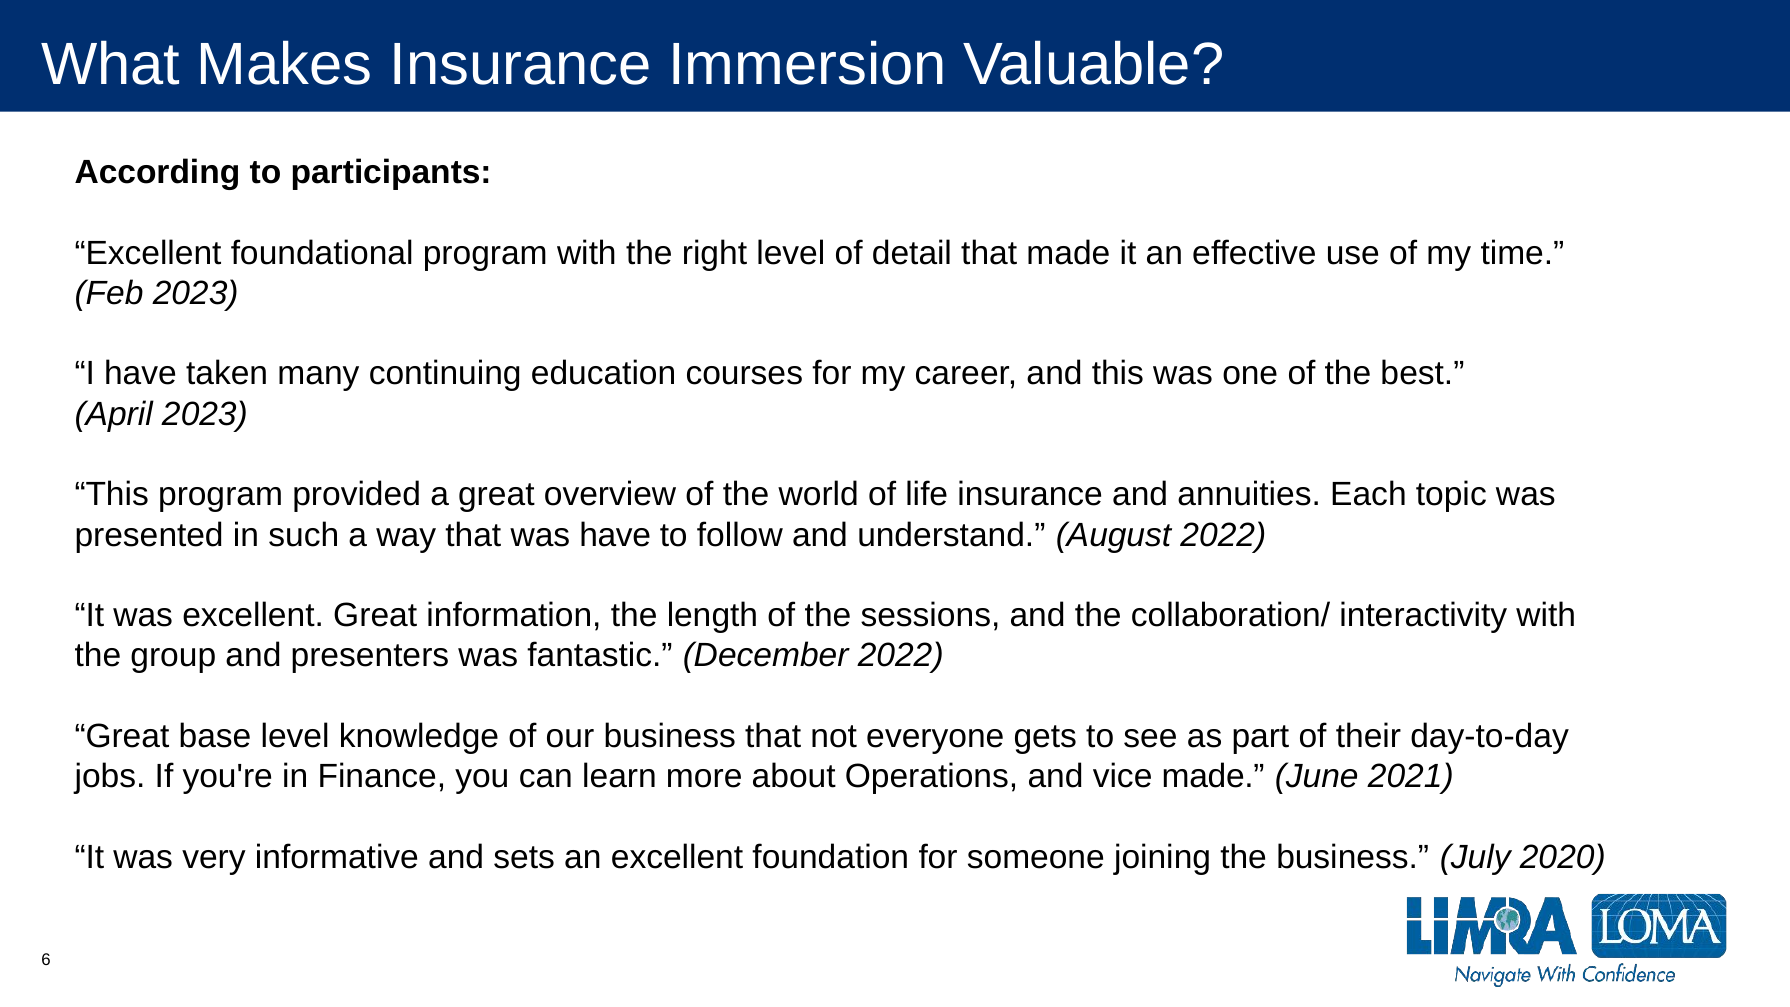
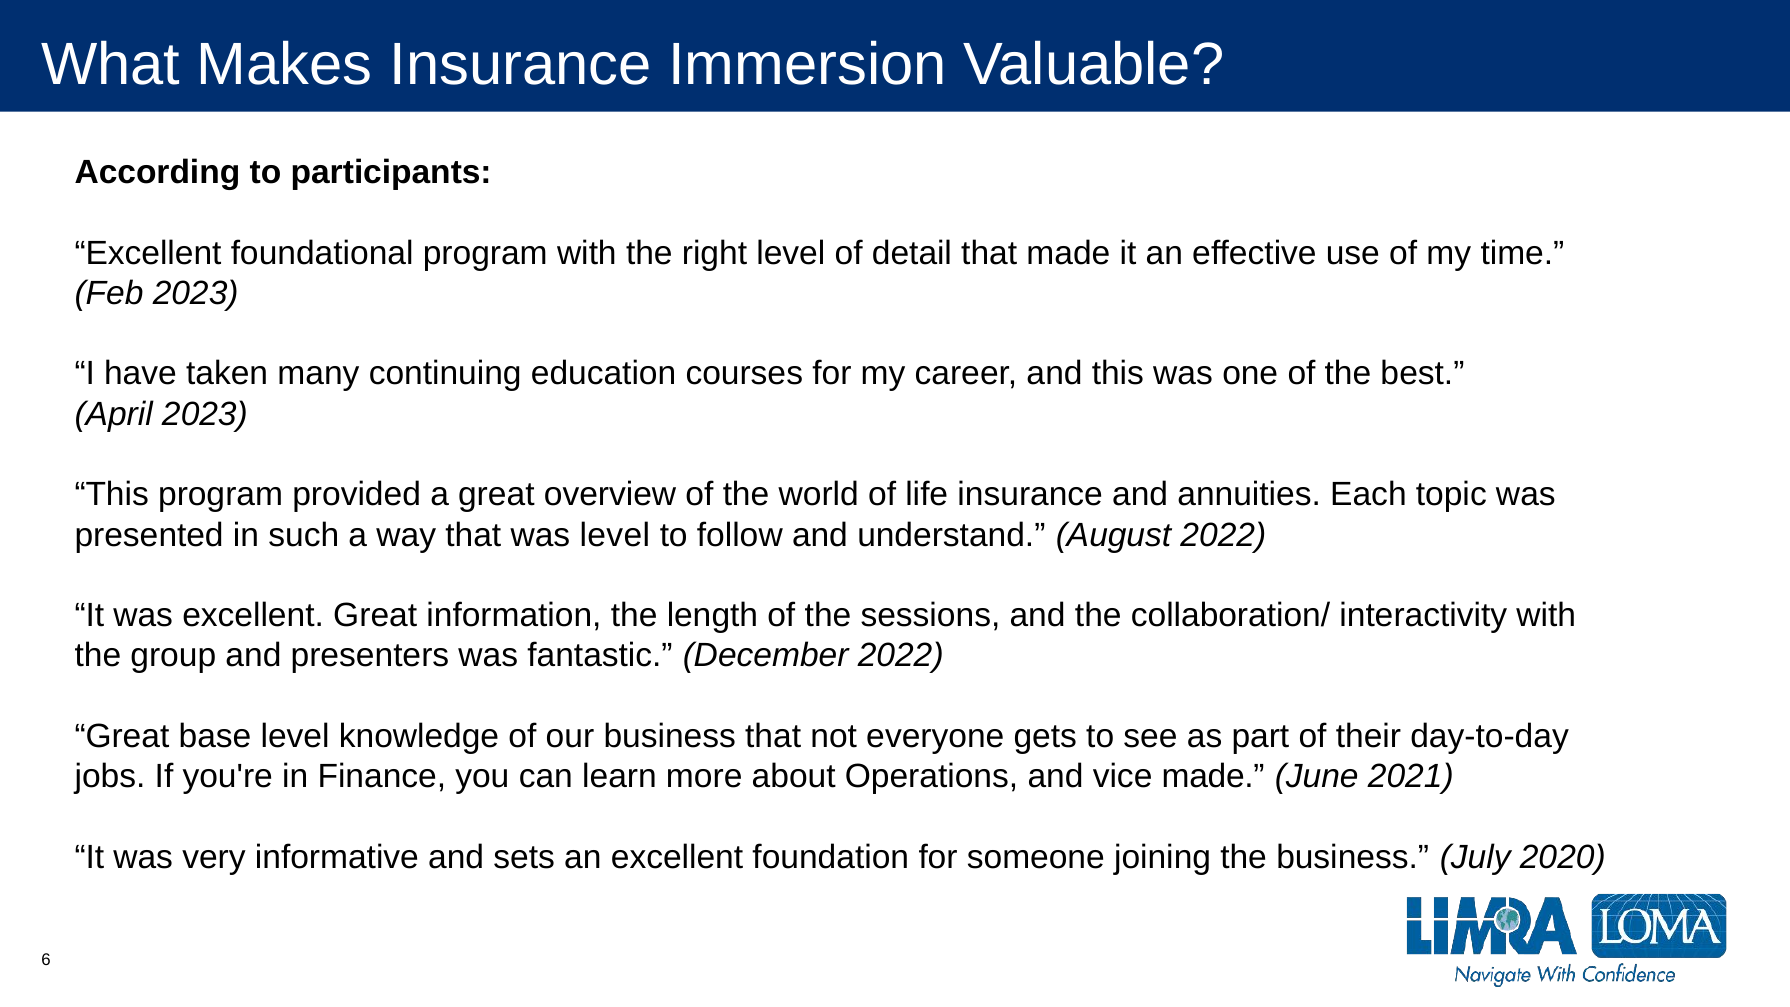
was have: have -> level (615, 535)
